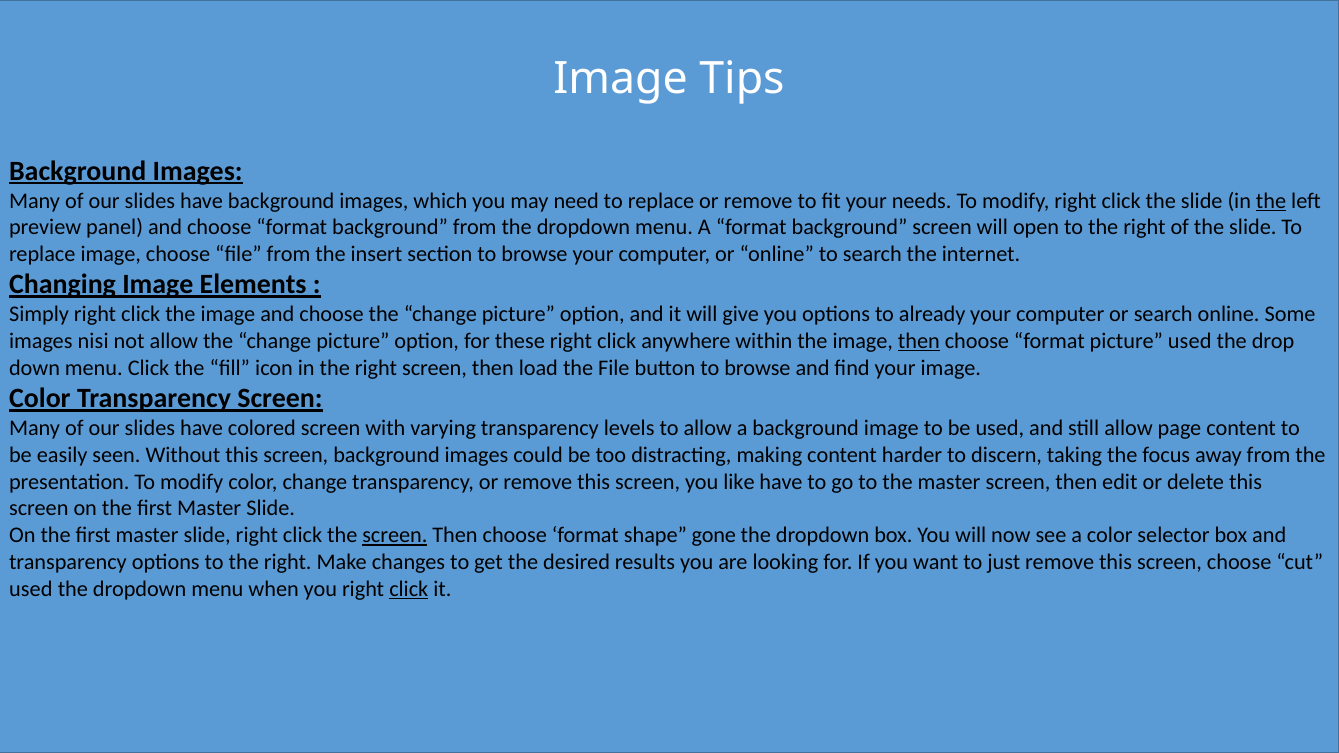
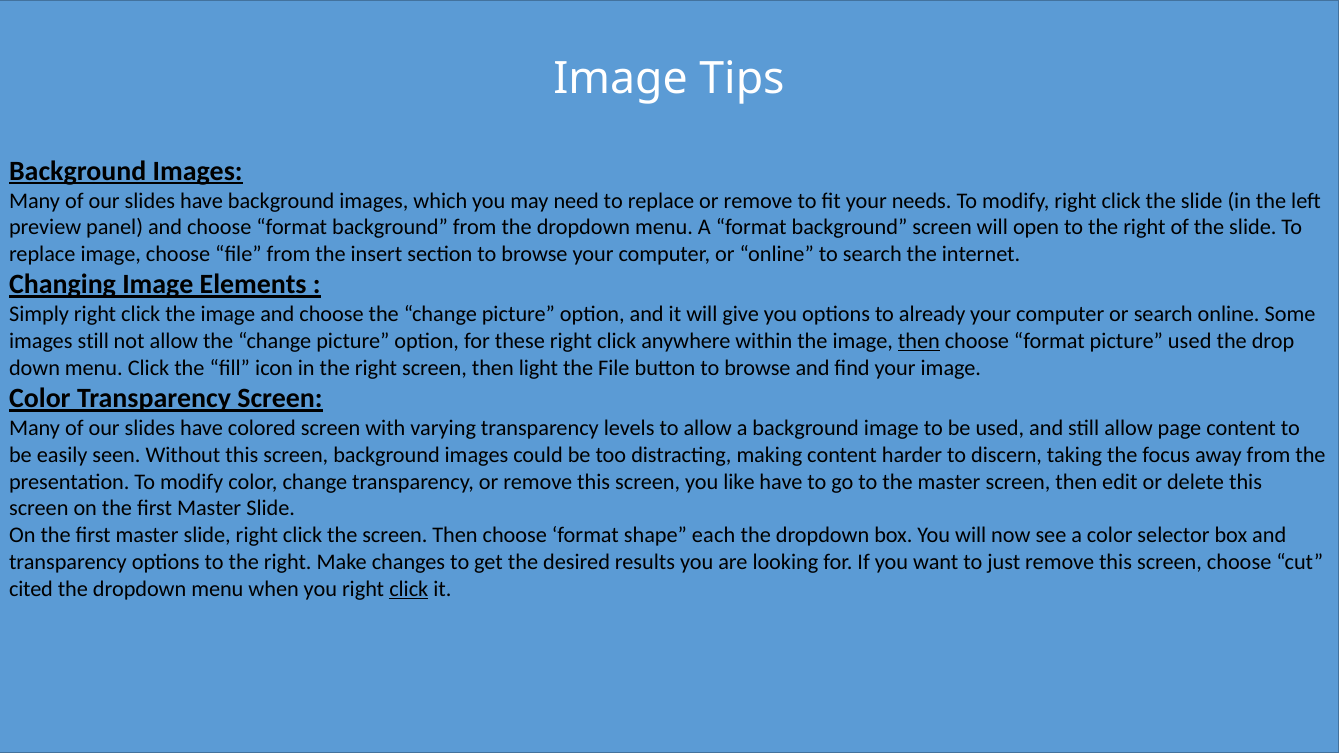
the underline: present -> none (1271, 201)
images nisi: nisi -> still (93, 341)
load: load -> light (538, 368)
screen underline: present -> none (395, 535)
gone: gone -> each (714, 535)
used: used -> cited (31, 589)
